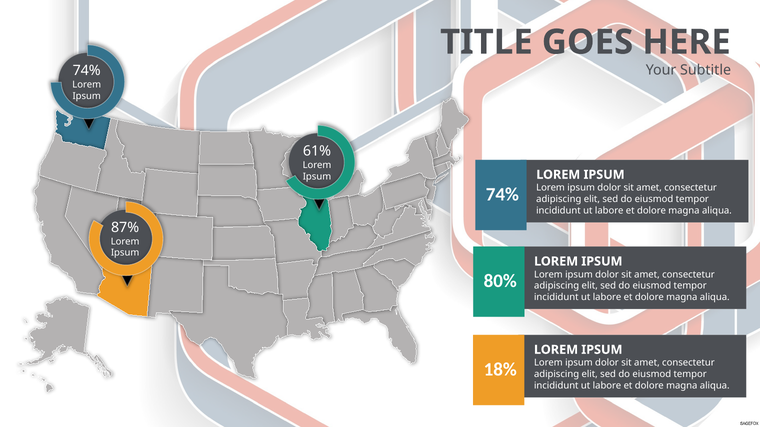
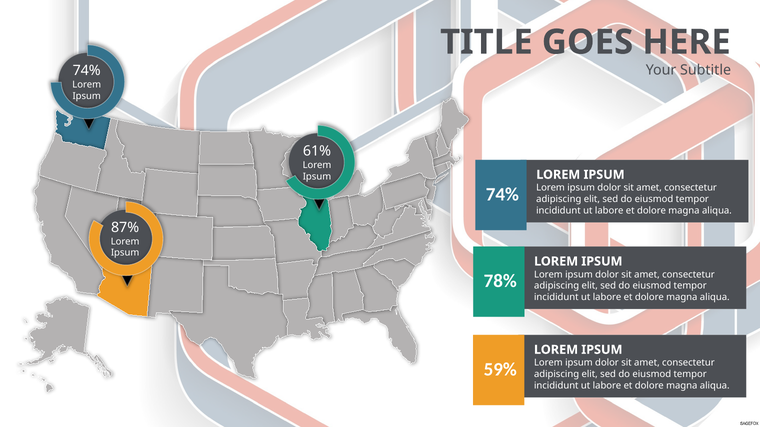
80%: 80% -> 78% (500, 281)
18%: 18% -> 59% (500, 370)
